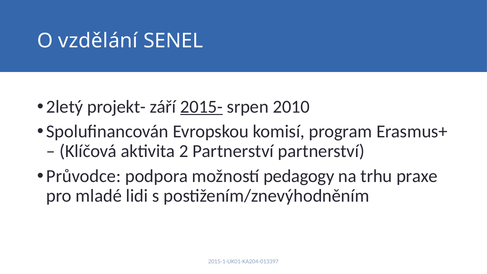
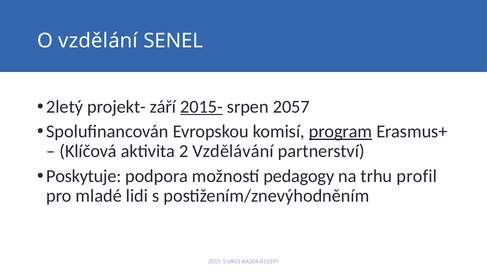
2010: 2010 -> 2057 (291, 107)
program underline: none -> present (341, 131)
2 Partnerství: Partnerství -> Vzdělávání (233, 151)
Průvodce: Průvodce -> Poskytuje (84, 176)
praxe: praxe -> profil (417, 176)
